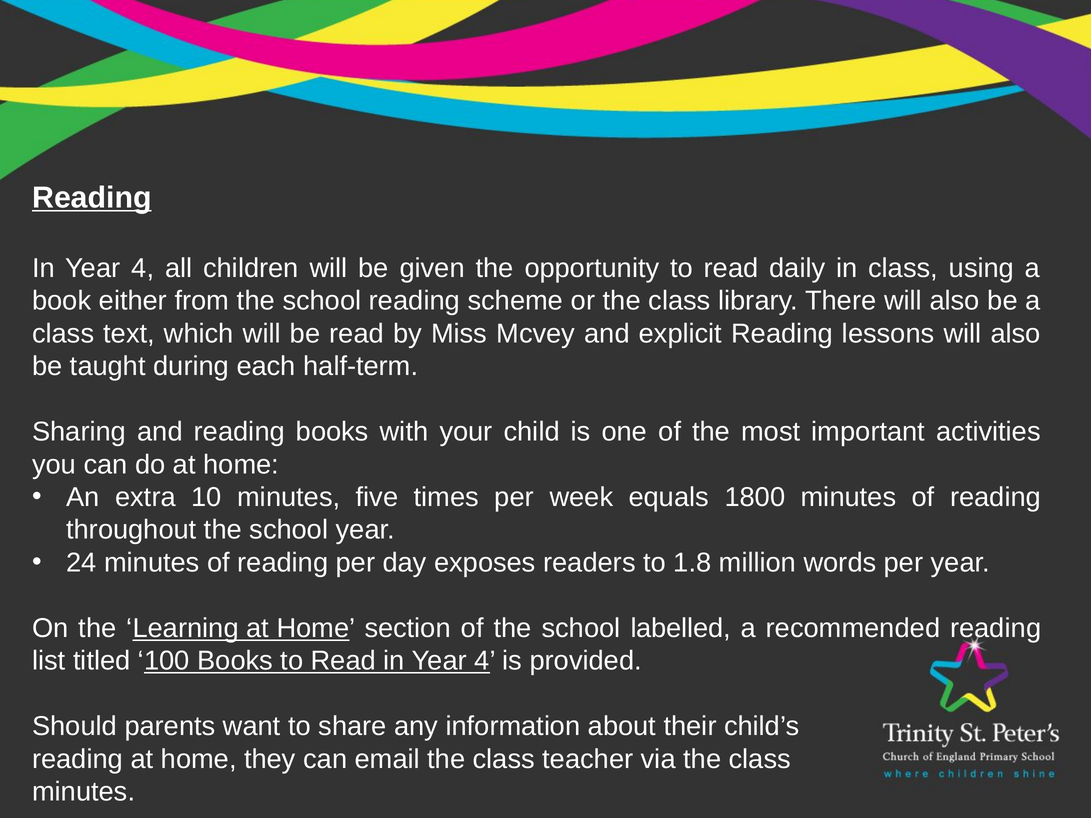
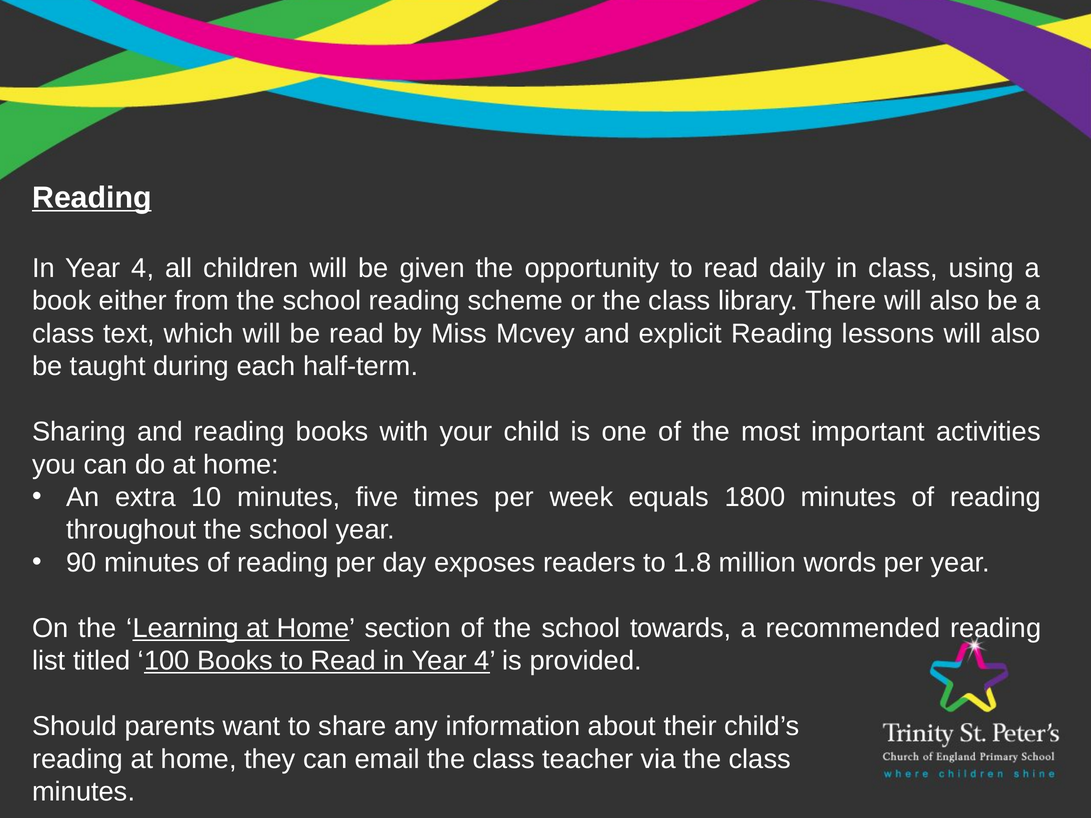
24: 24 -> 90 (81, 563)
labelled: labelled -> towards (681, 628)
